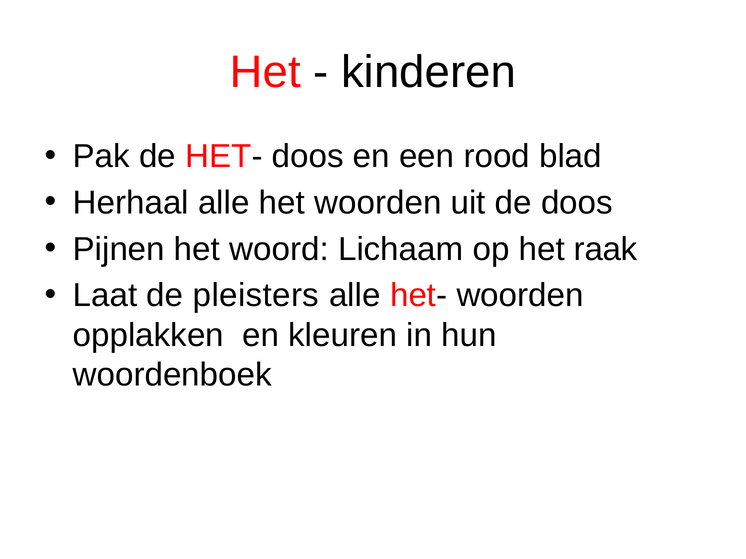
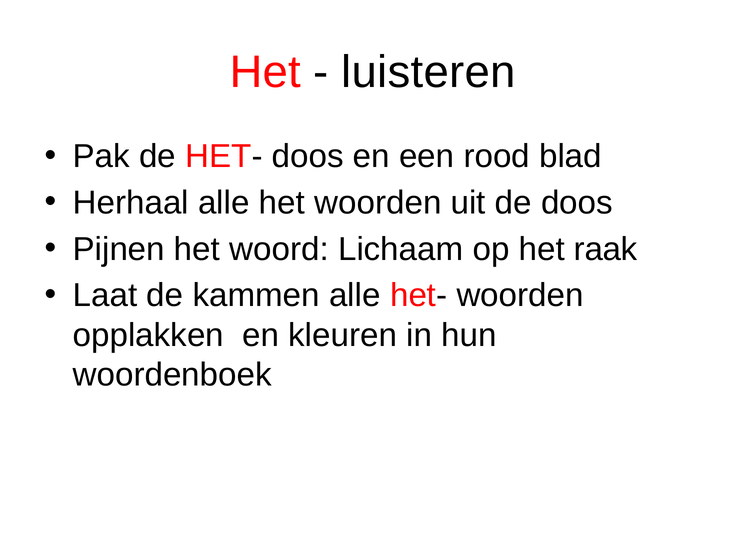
kinderen: kinderen -> luisteren (428, 72)
pleisters: pleisters -> kammen (256, 296)
